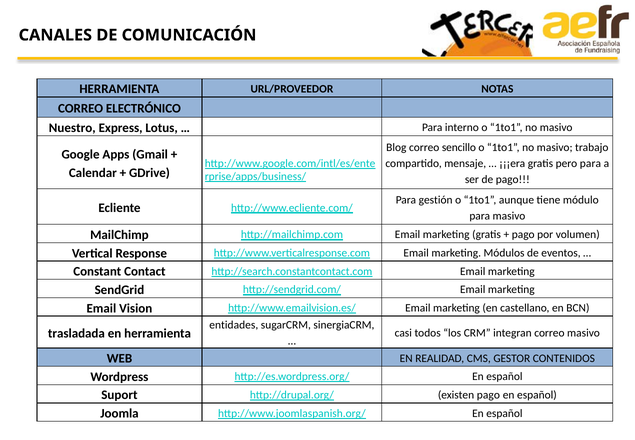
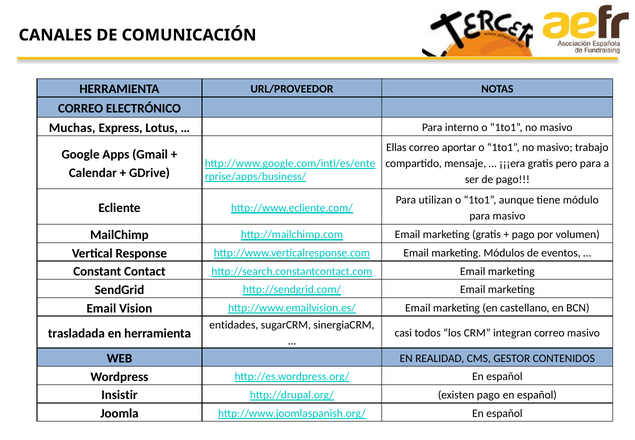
Nuestro: Nuestro -> Muchas (72, 128)
Blog: Blog -> Ellas (396, 147)
sencillo: sencillo -> aportar (459, 147)
gestión: gestión -> utilizan (436, 200)
Suport: Suport -> Insistir (119, 395)
